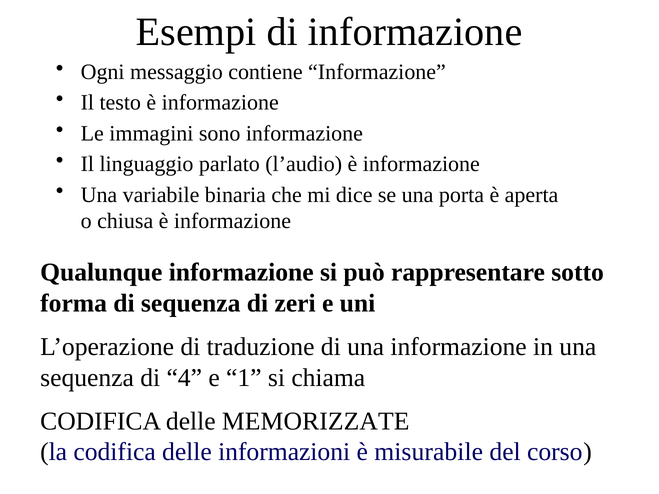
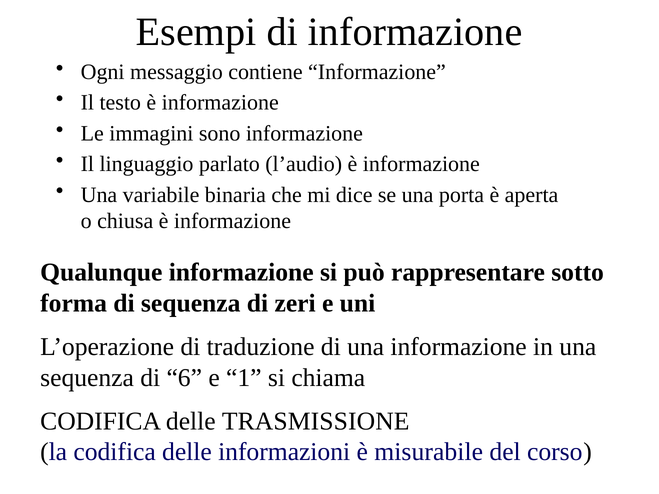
4: 4 -> 6 (184, 378)
MEMORIZZATE: MEMORIZZATE -> TRASMISSIONE (316, 421)
